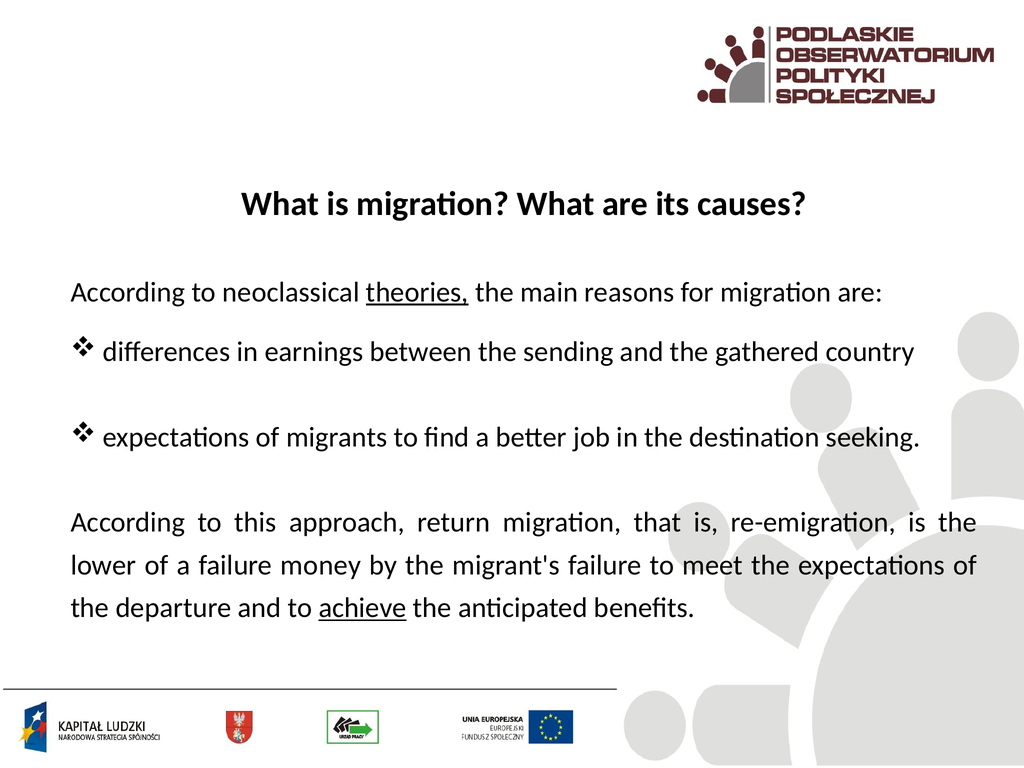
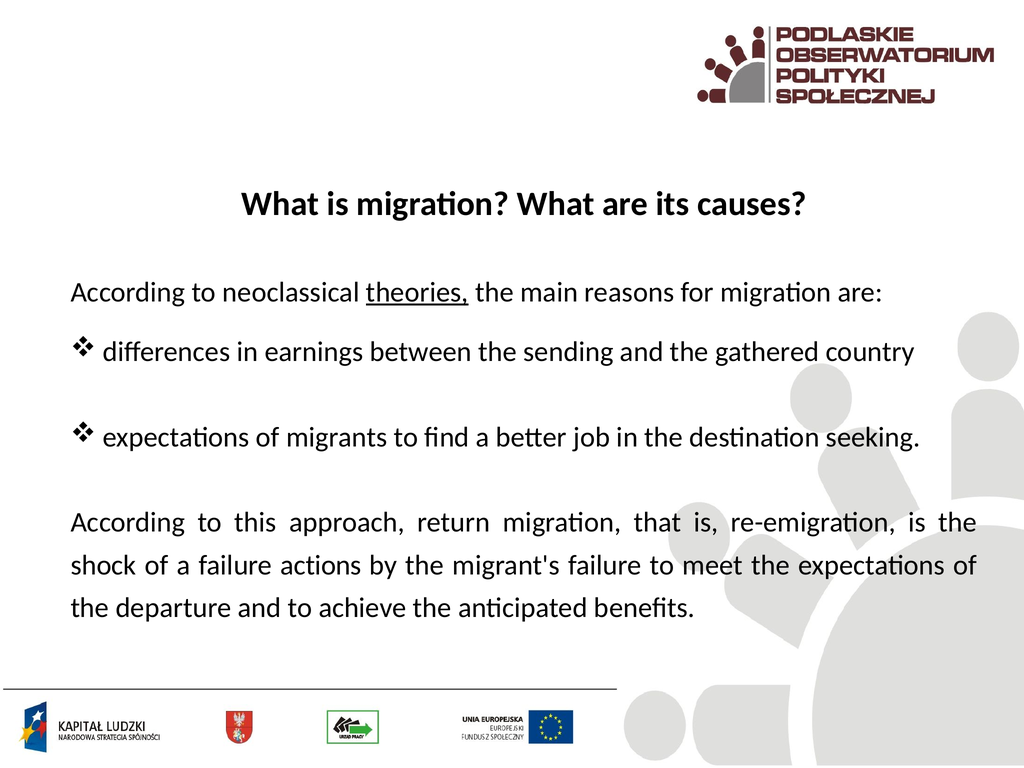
lower: lower -> shock (103, 565)
money: money -> actions (321, 565)
achieve underline: present -> none (363, 608)
